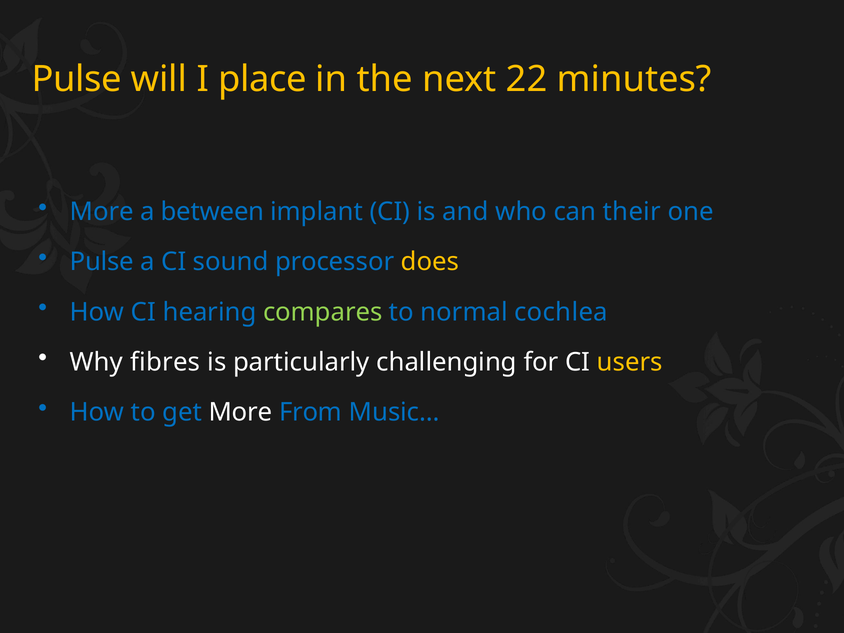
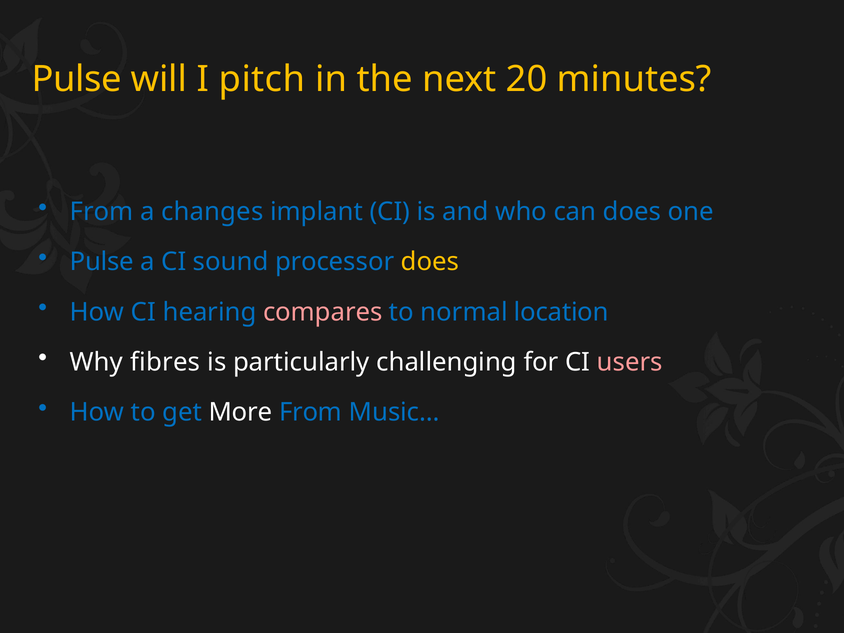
place: place -> pitch (262, 79)
22: 22 -> 20 (527, 79)
More: More -> From (102, 212)
between: between -> changes (212, 212)
can their: their -> does (632, 212)
compares colour: light green -> pink (323, 312)
cochlea: cochlea -> location (561, 312)
users colour: yellow -> pink (630, 362)
